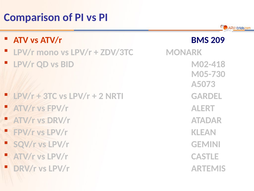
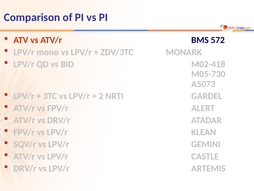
209: 209 -> 572 (218, 40)
